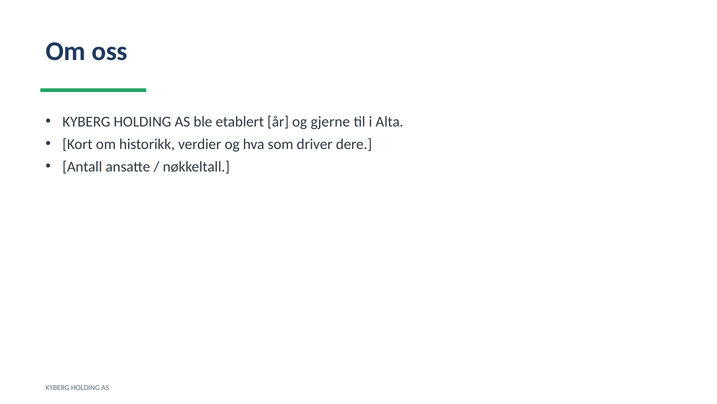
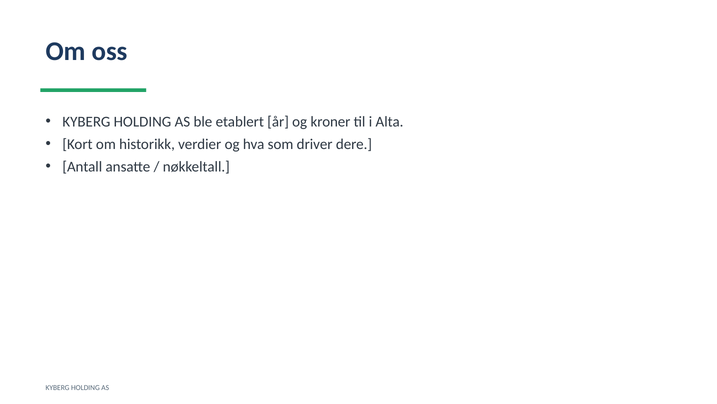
gjerne: gjerne -> kroner (330, 121)
